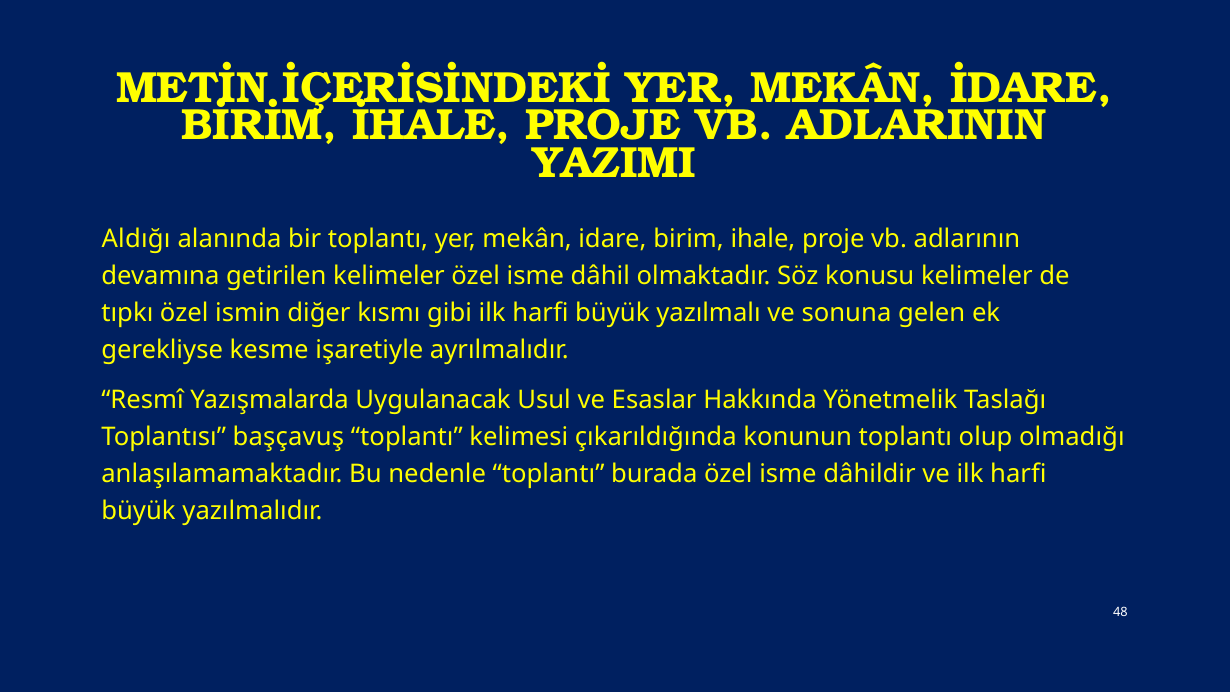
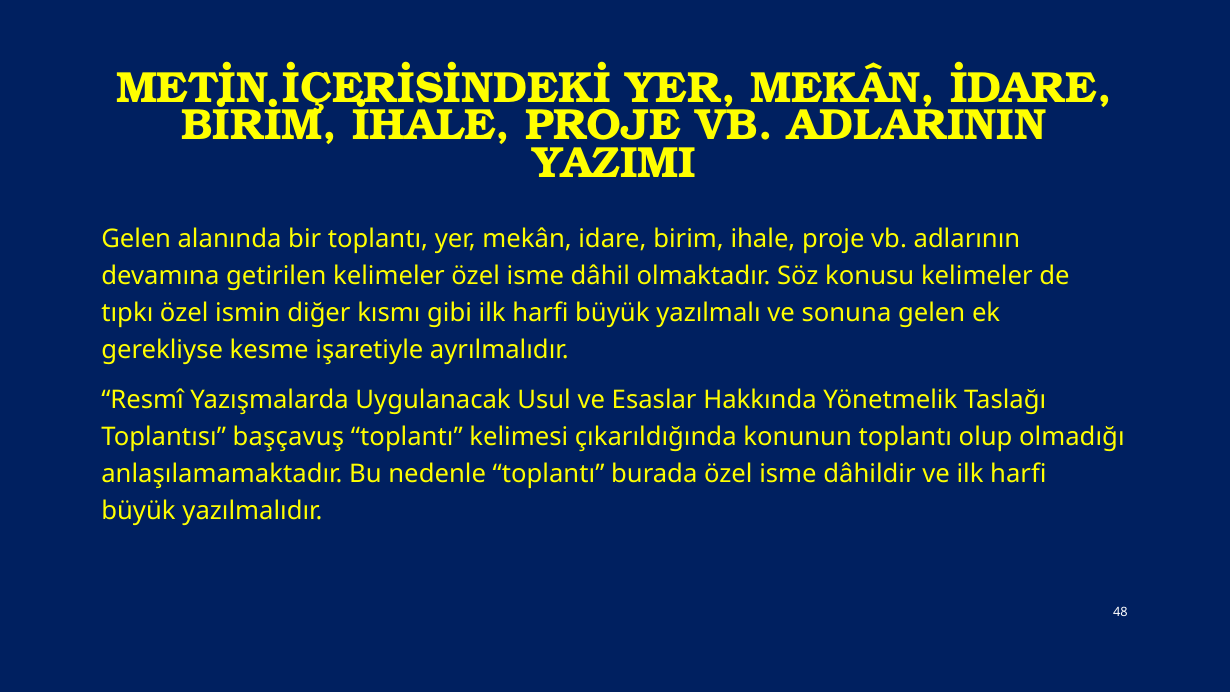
Aldığı: Aldığı -> Gelen (136, 239)
